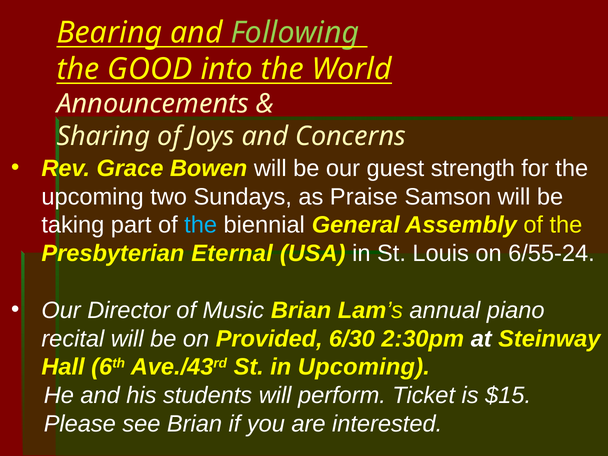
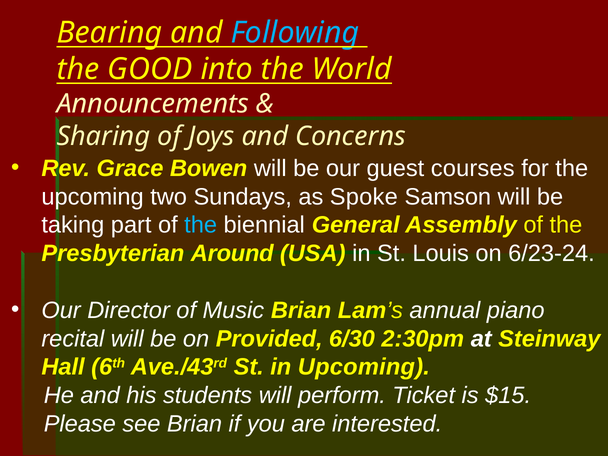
Following colour: light green -> light blue (295, 33)
strength: strength -> courses (473, 168)
Praise: Praise -> Spoke (364, 197)
Eternal: Eternal -> Around (232, 254)
6/55-24: 6/55-24 -> 6/23-24 (551, 254)
